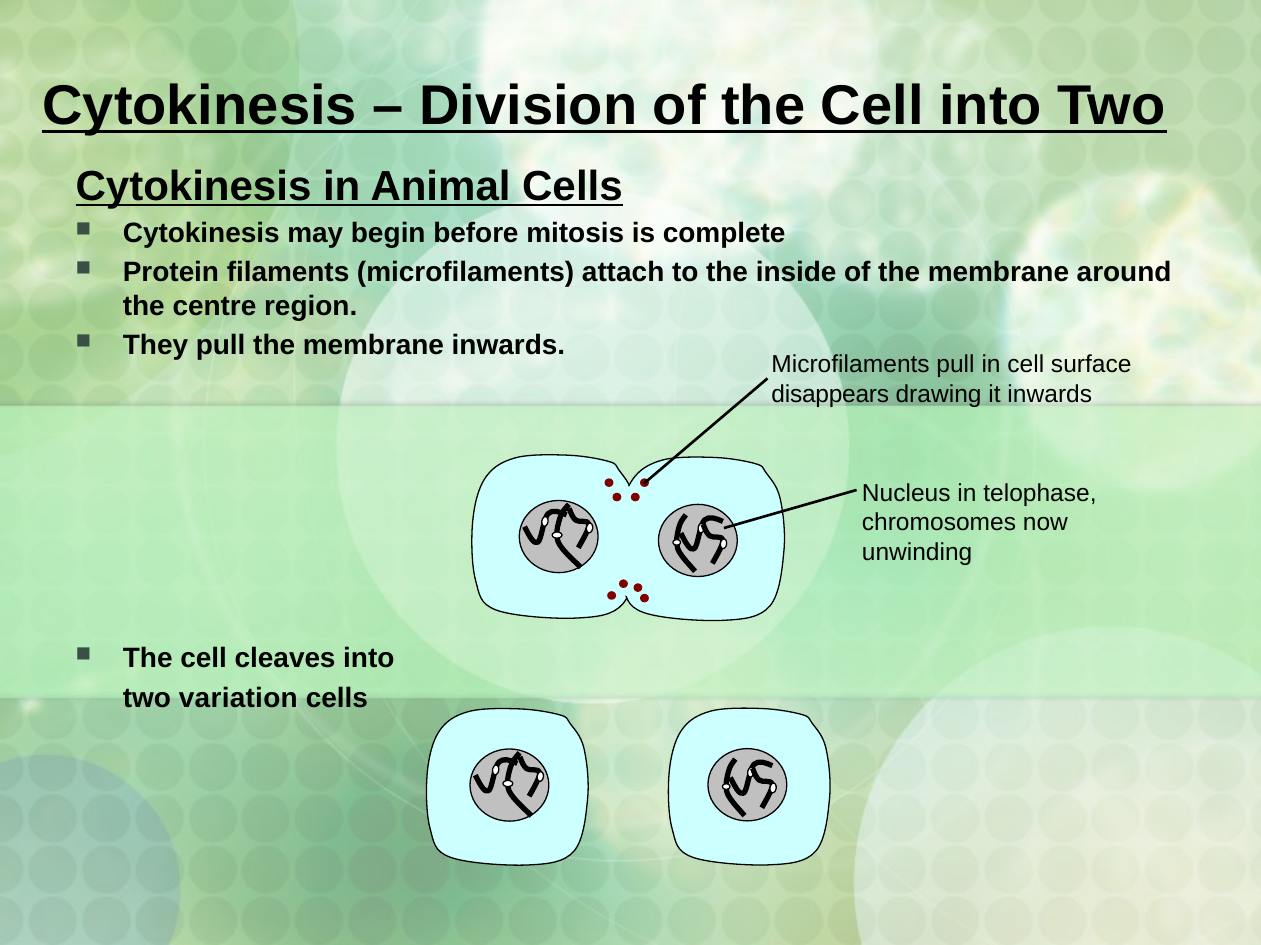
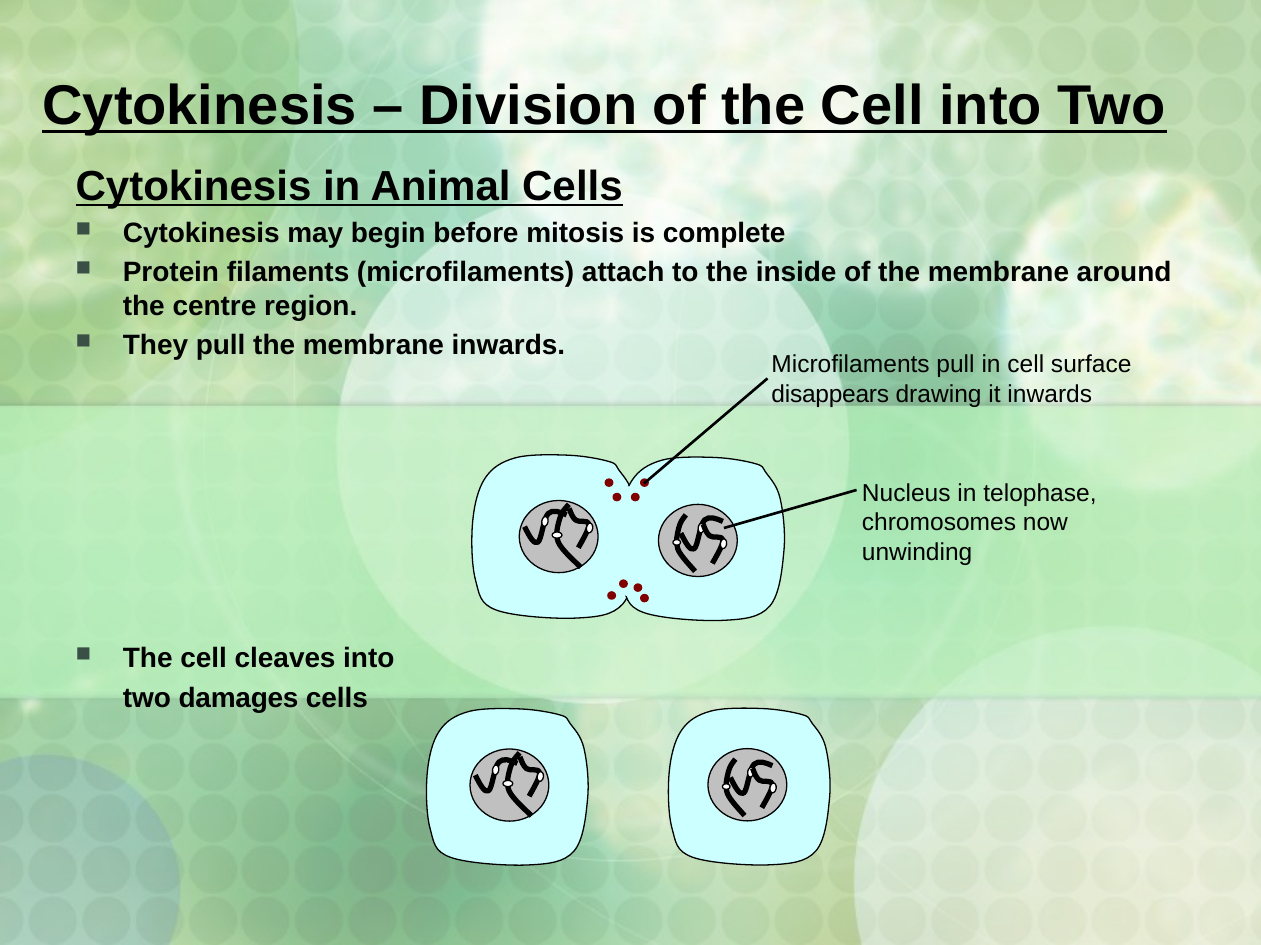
variation: variation -> damages (239, 699)
